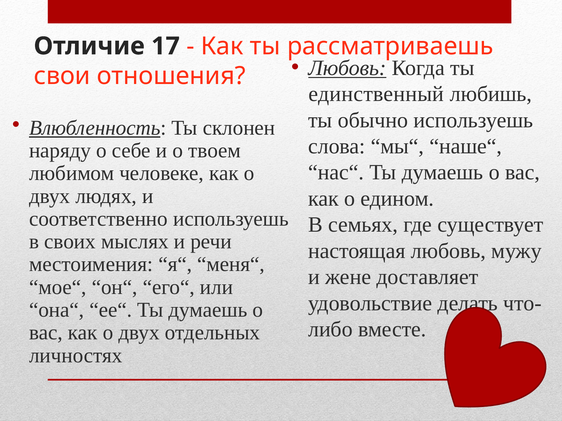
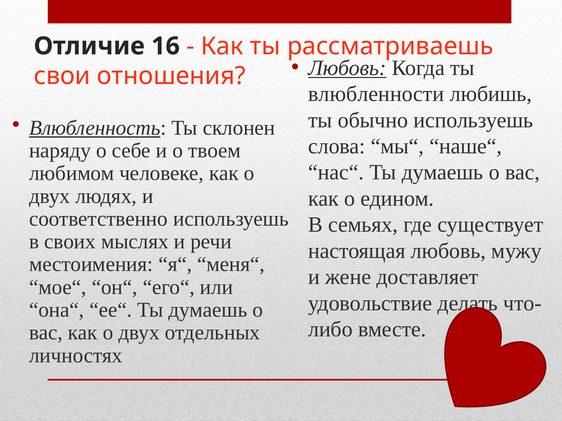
17: 17 -> 16 (166, 46)
единственный: единственный -> влюбленности (376, 94)
